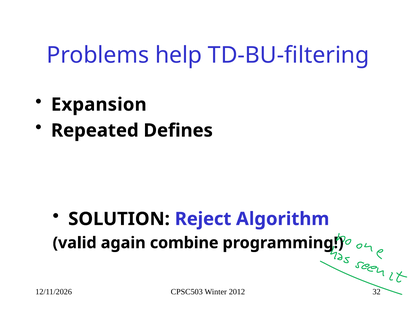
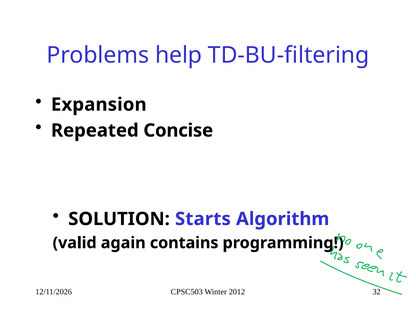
Defines: Defines -> Concise (178, 130)
Reject: Reject -> Starts (203, 219)
combine: combine -> contains (184, 243)
